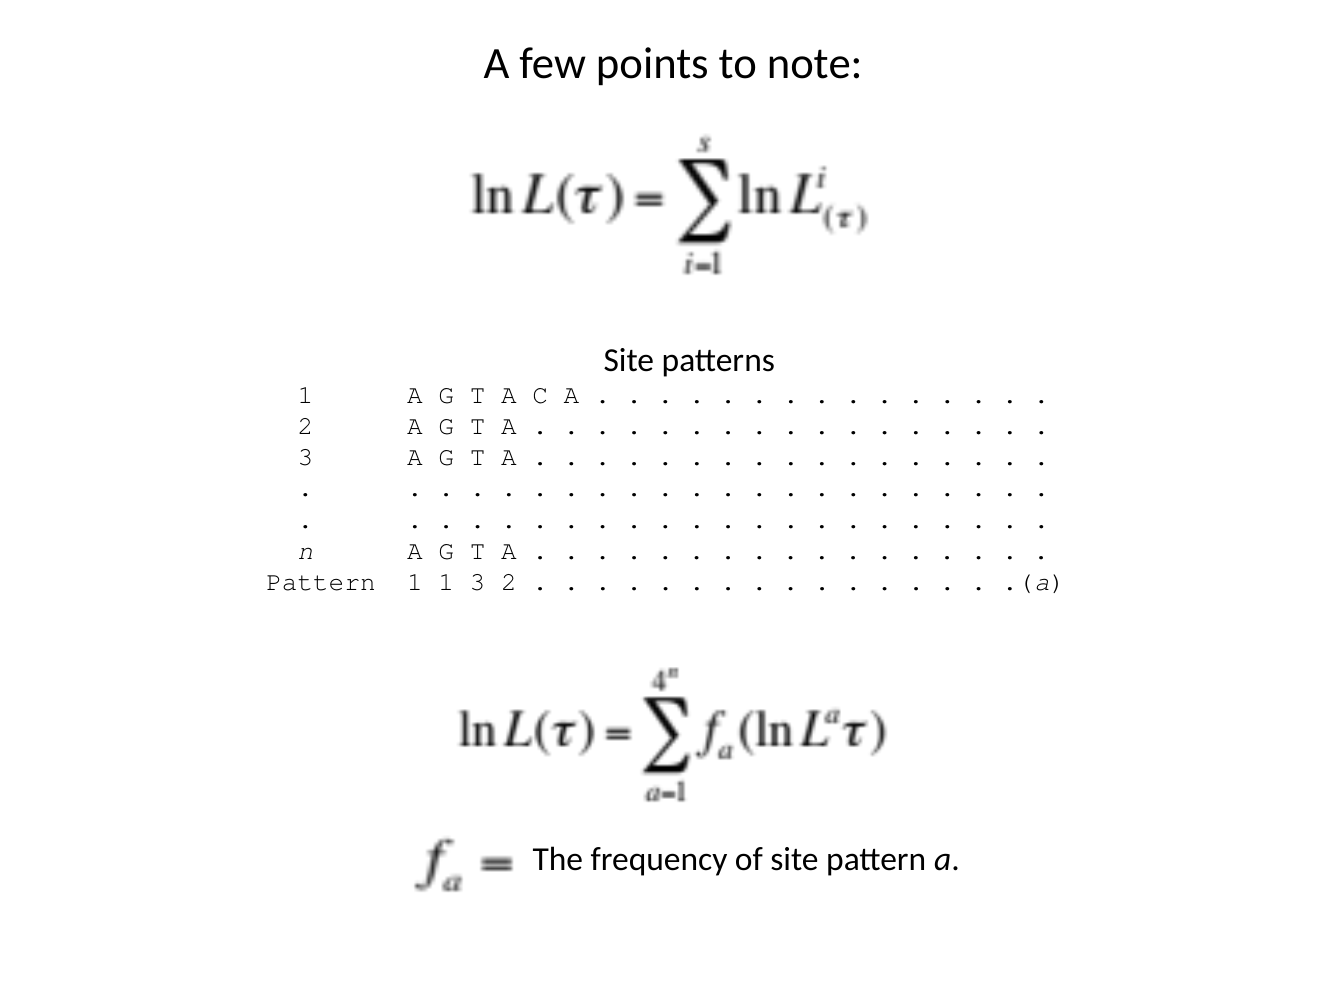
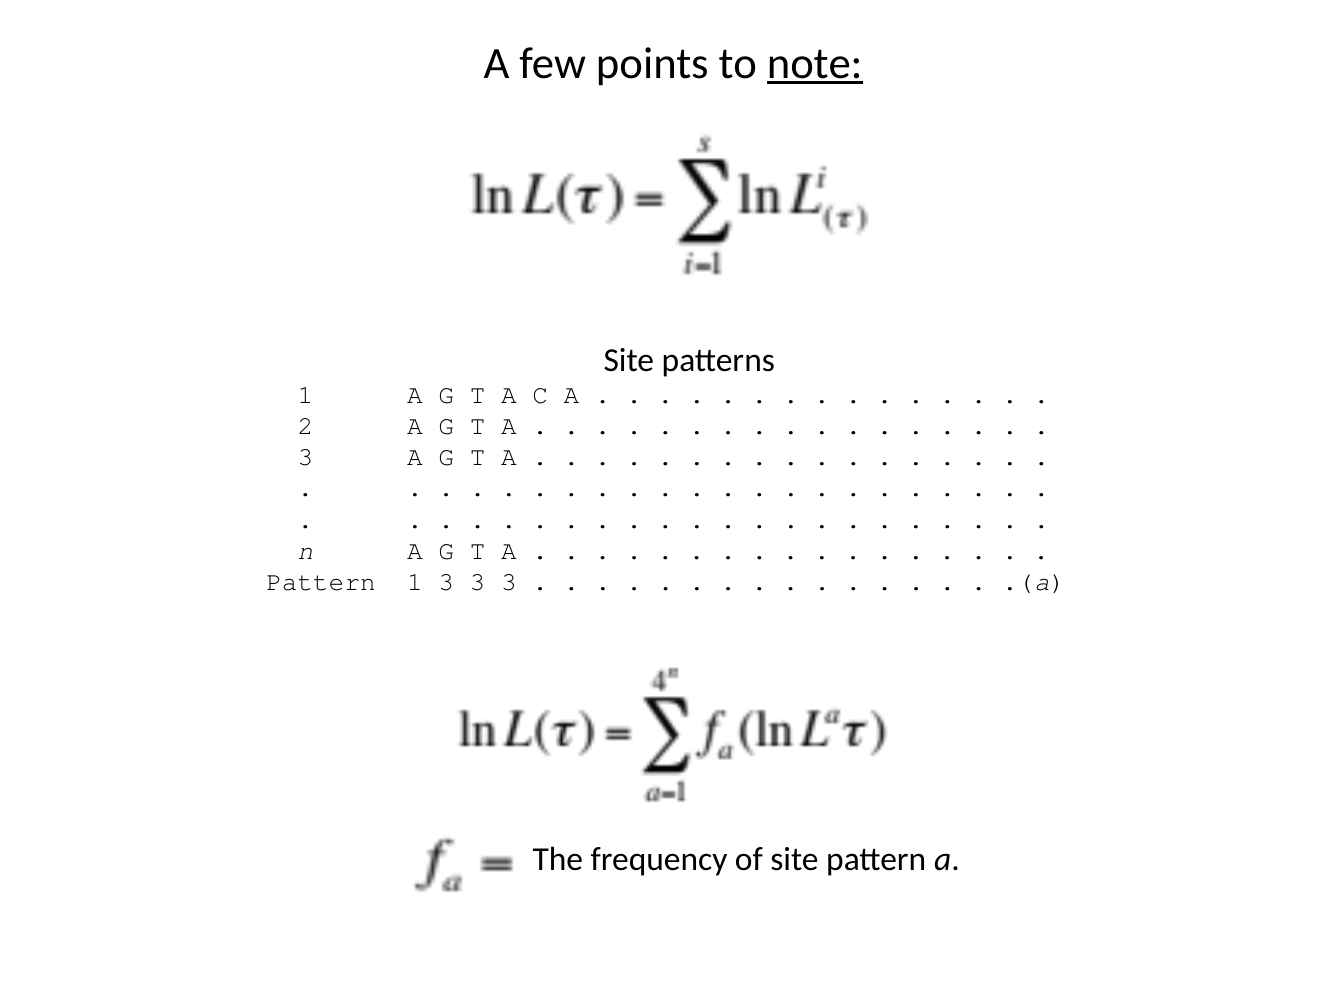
note underline: none -> present (815, 63)
1 1: 1 -> 3 (446, 582)
2: 2 -> 3 (509, 582)
